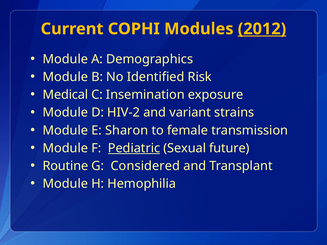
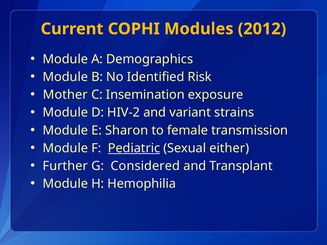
2012 underline: present -> none (262, 29)
Medical: Medical -> Mother (65, 95)
future: future -> either (229, 148)
Routine: Routine -> Further (65, 166)
